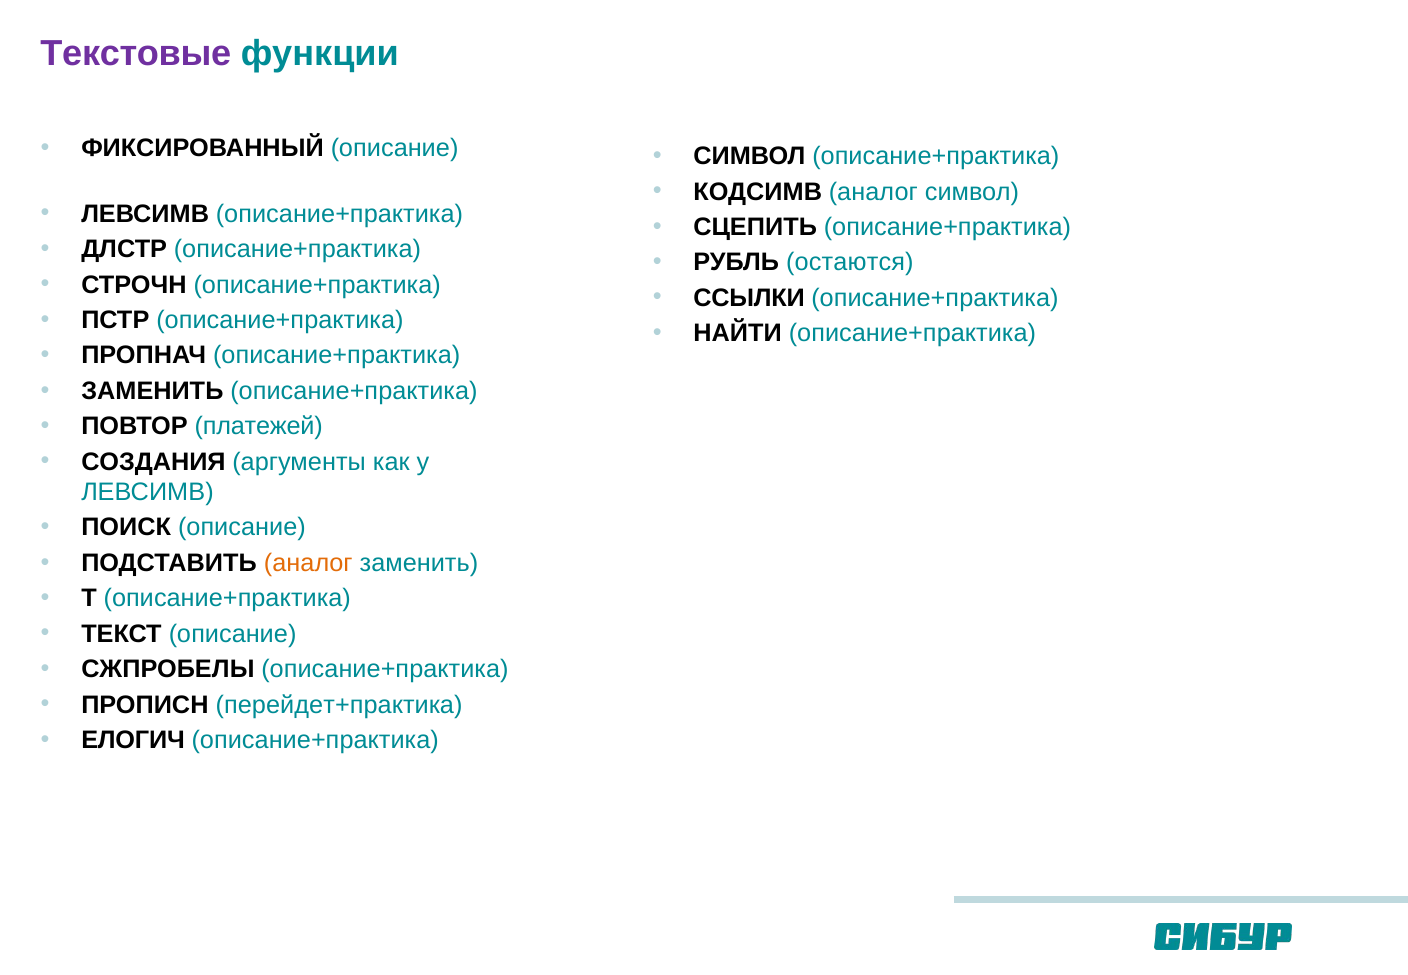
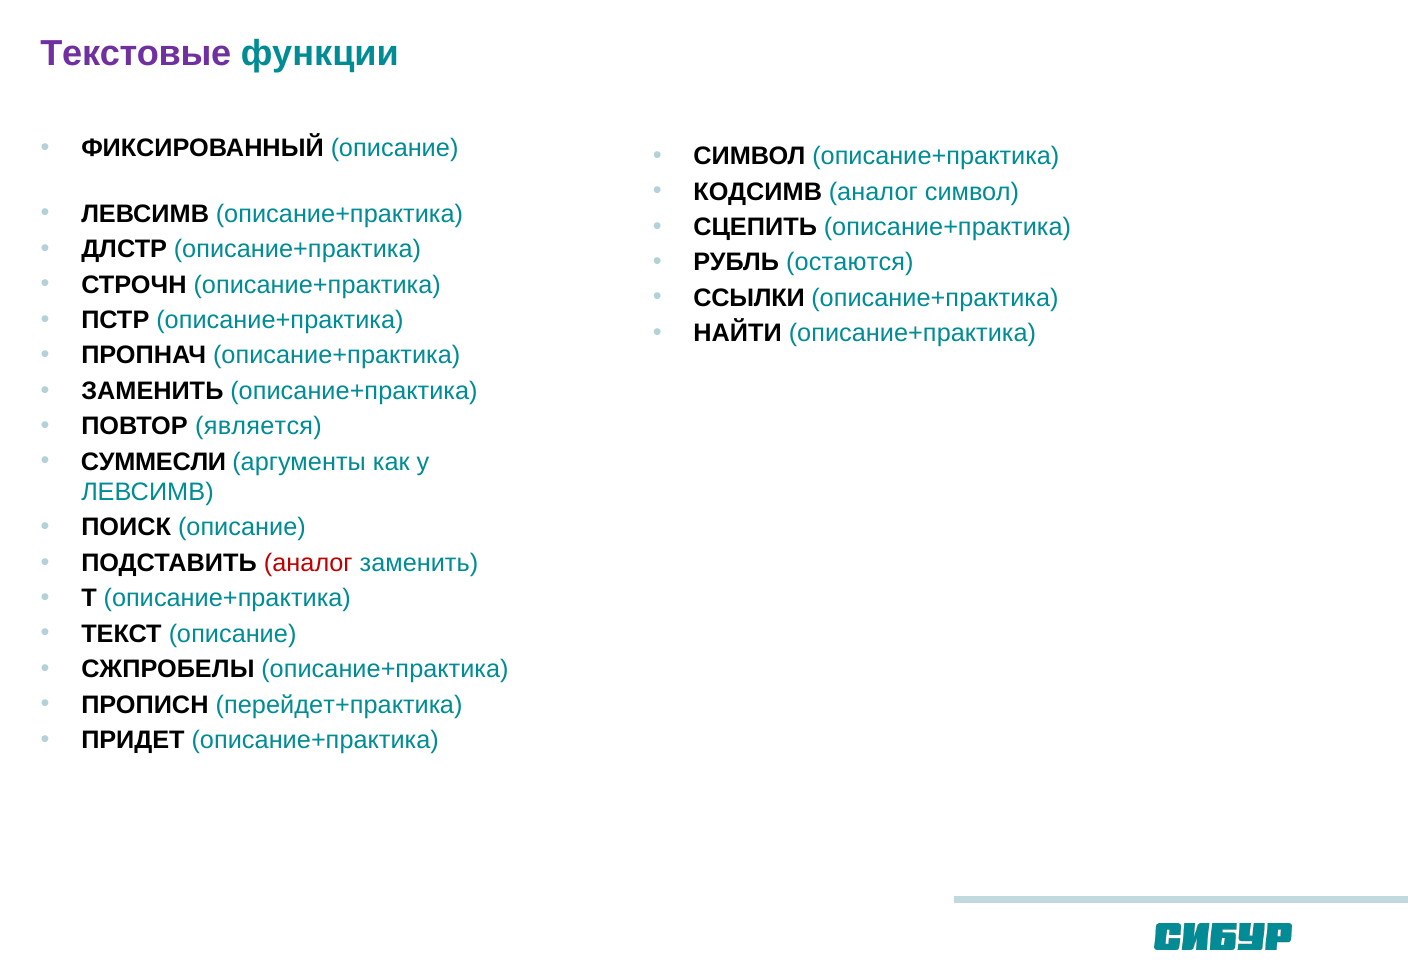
платежей: платежей -> является (258, 426)
СОЗДАНИЯ: СОЗДАНИЯ -> СУММЕСЛИ (154, 462)
аналог colour: orange -> red (308, 563)
ЕЛОГИЧ: ЕЛОГИЧ -> ПРИДЕТ (133, 740)
